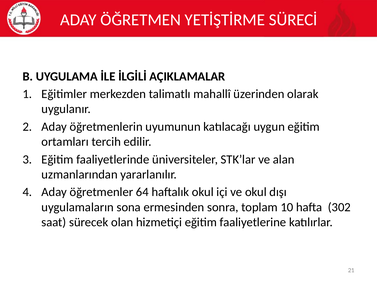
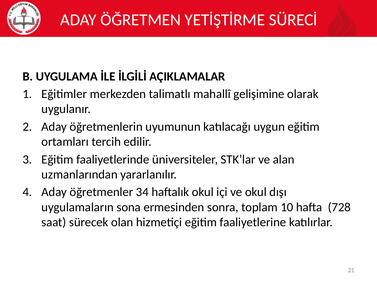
üzerinden: üzerinden -> gelişimine (259, 94)
64: 64 -> 34 (142, 192)
302: 302 -> 728 (339, 207)
